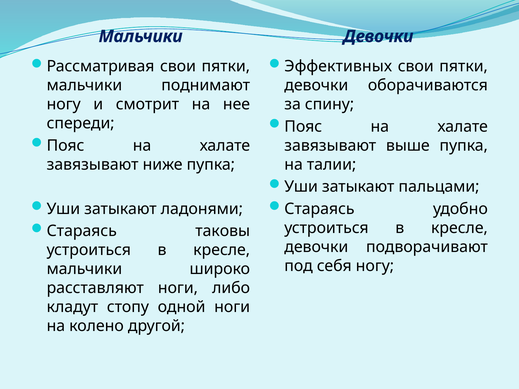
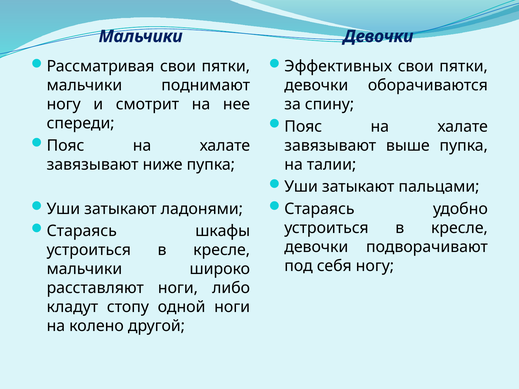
таковы: таковы -> шкафы (223, 231)
